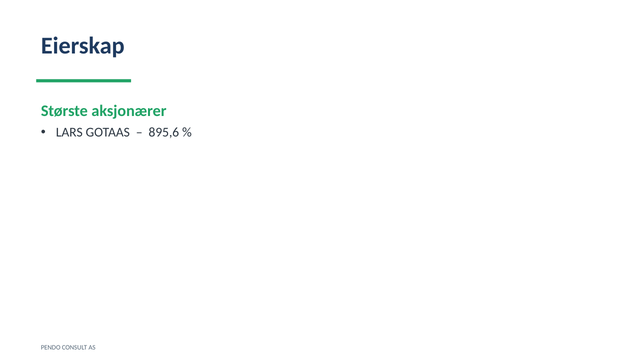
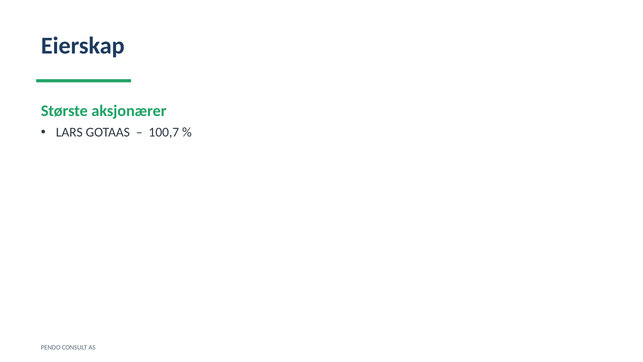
895,6: 895,6 -> 100,7 (164, 132)
